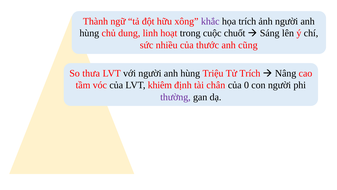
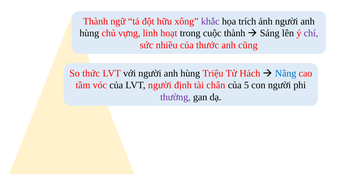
dung: dung -> vựng (129, 33)
cuộc chuốt: chuốt -> thành (235, 33)
chí colour: black -> purple (311, 33)
thưa: thưa -> thức (91, 73)
Tử Trích: Trích -> Hách (250, 73)
Nâng colour: black -> blue (286, 73)
LVT khiêm: khiêm -> người (160, 85)
0: 0 -> 5 (246, 85)
